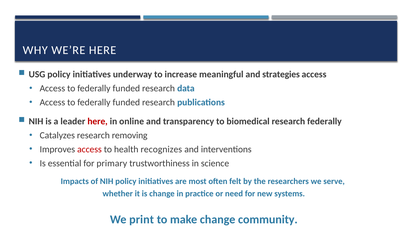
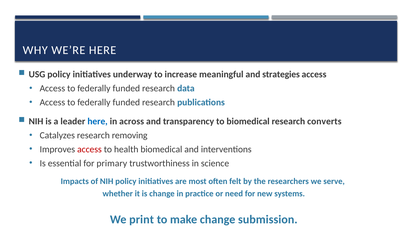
here colour: red -> blue (98, 121)
online: online -> across (132, 121)
research federally: federally -> converts (324, 121)
health recognizes: recognizes -> biomedical (161, 149)
community: community -> submission (268, 219)
